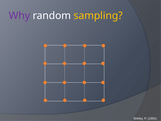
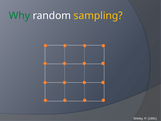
Why colour: purple -> green (19, 16)
